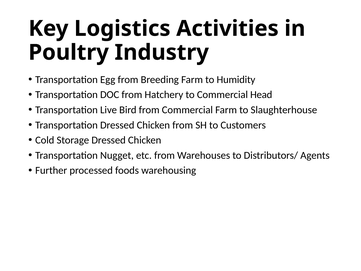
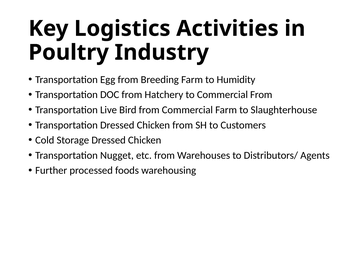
Commercial Head: Head -> From (261, 95)
